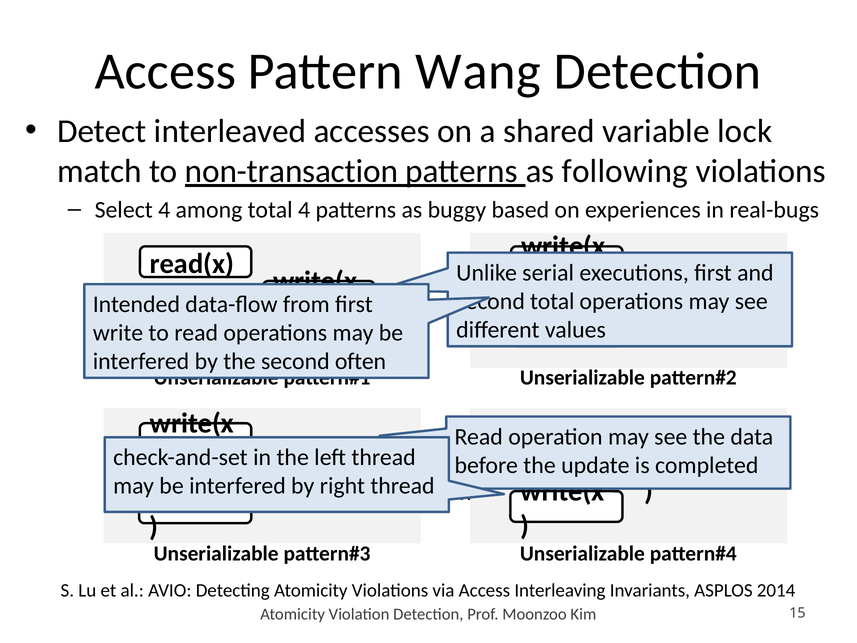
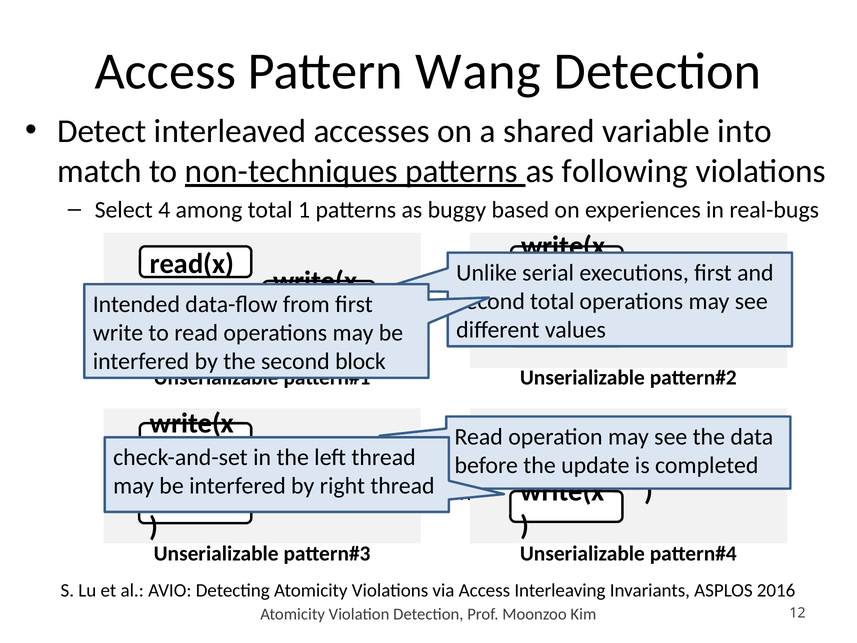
lock: lock -> into (745, 131)
non-transaction: non-transaction -> non-techniques (291, 171)
total 4: 4 -> 1 (304, 210)
often: often -> block (360, 361)
2014: 2014 -> 2016 (776, 590)
15: 15 -> 12 (797, 613)
